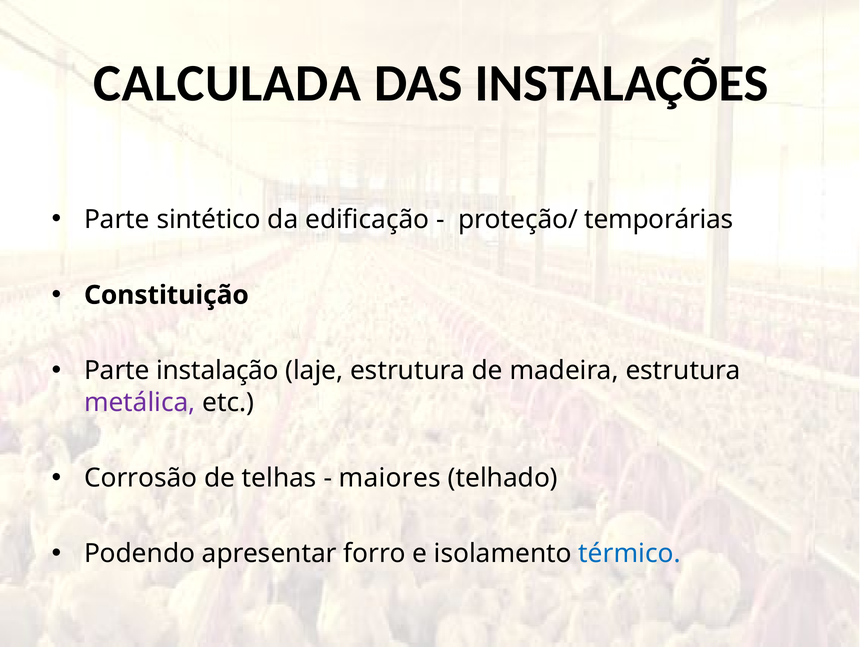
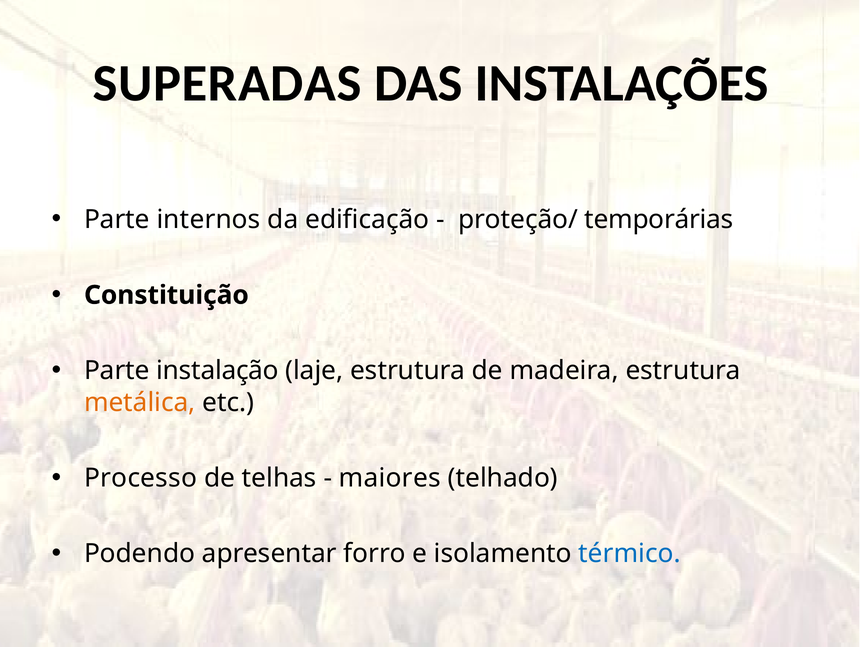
CALCULADA: CALCULADA -> SUPERADAS (227, 83)
sintético: sintético -> internos (209, 219)
metálica colour: purple -> orange (140, 402)
Corrosão: Corrosão -> Processo (141, 478)
